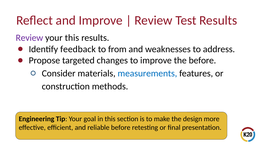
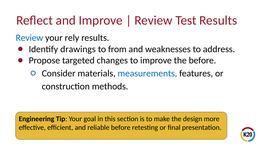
Review colour: purple -> blue (29, 38)
your this: this -> rely (72, 38)
feedback: feedback -> drawings (78, 49)
